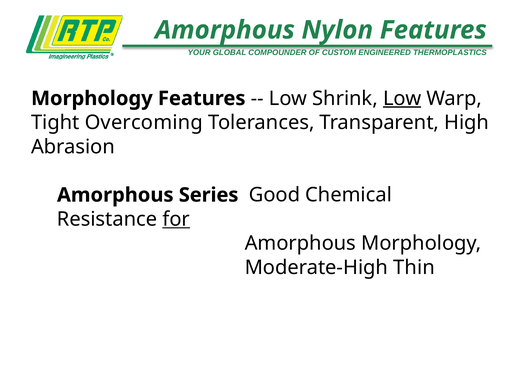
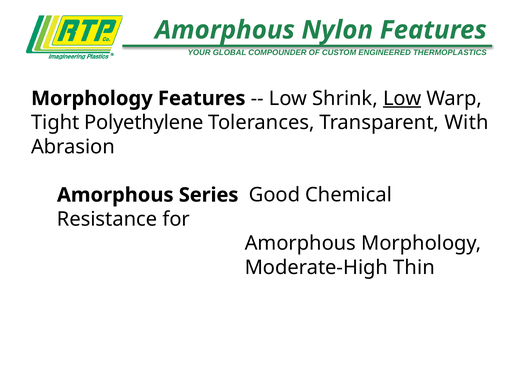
Overcoming: Overcoming -> Polyethylene (144, 123)
High: High -> With (467, 123)
for underline: present -> none (176, 219)
